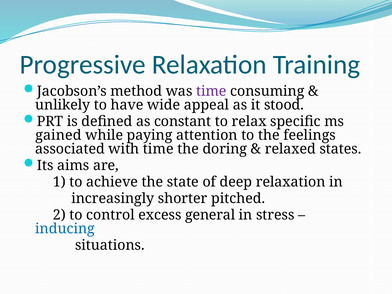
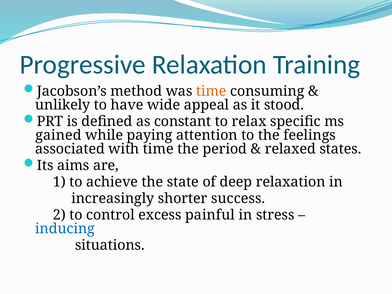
time colour: purple -> orange (211, 91)
doring: doring -> period (225, 149)
pitched: pitched -> success (238, 198)
general: general -> painful (210, 215)
